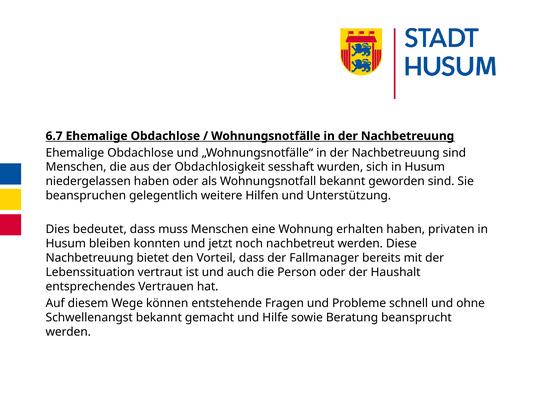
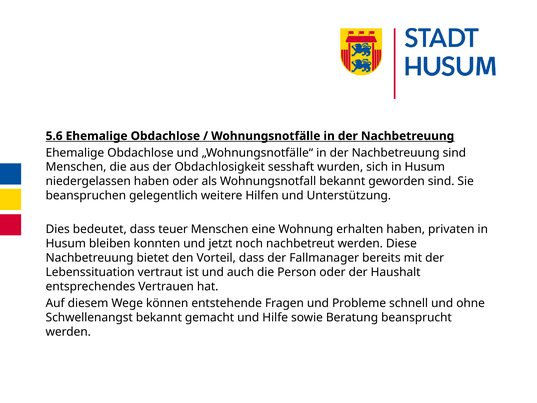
6.7: 6.7 -> 5.6 (54, 136)
muss: muss -> teuer (173, 229)
